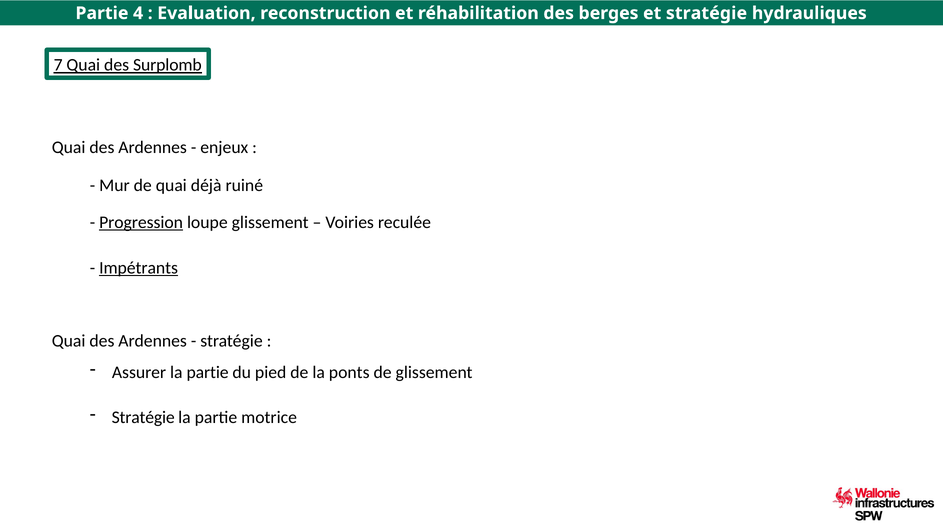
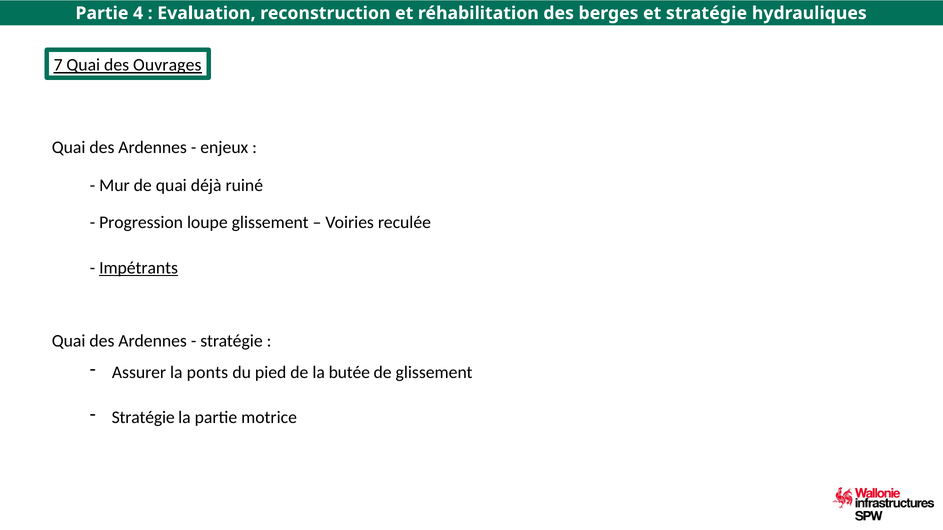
Surplomb: Surplomb -> Ouvrages (167, 65)
Progression underline: present -> none (141, 223)
Assurer la partie: partie -> ponts (207, 373)
ponts: ponts -> butée (349, 373)
